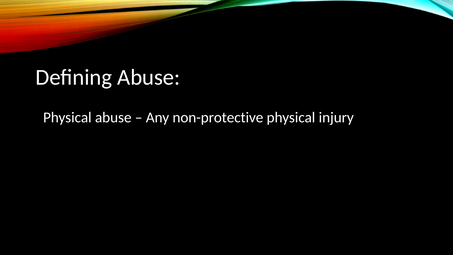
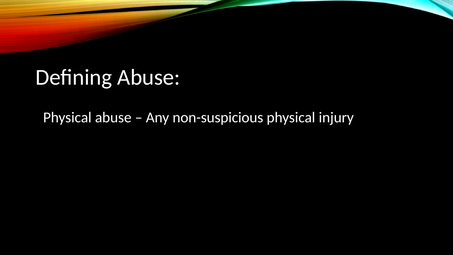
non-protective: non-protective -> non-suspicious (218, 117)
